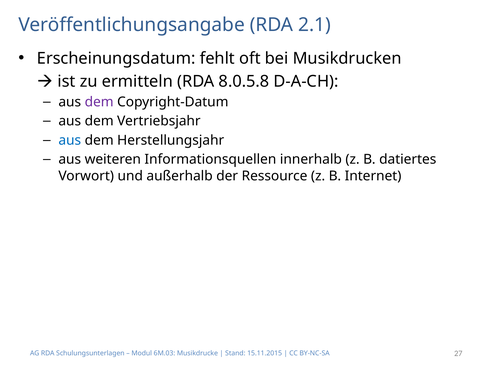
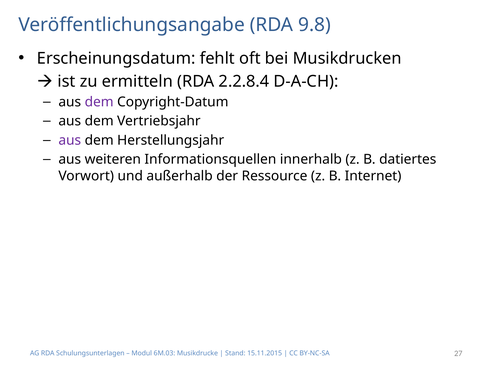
2.1: 2.1 -> 9.8 (315, 25)
8.0.5.8: 8.0.5.8 -> 2.2.8.4 (244, 81)
aus colour: blue -> purple (70, 140)
